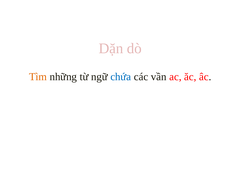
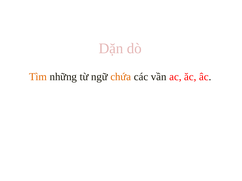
chứa colour: blue -> orange (121, 77)
